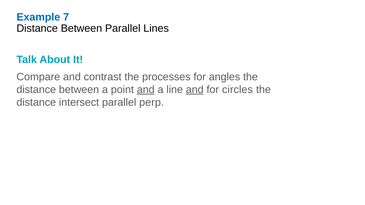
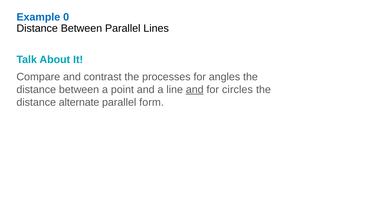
7: 7 -> 0 (66, 17)
and underline: present -> none (146, 90)
intersect: intersect -> alternate (79, 103)
perp: perp -> form (152, 103)
